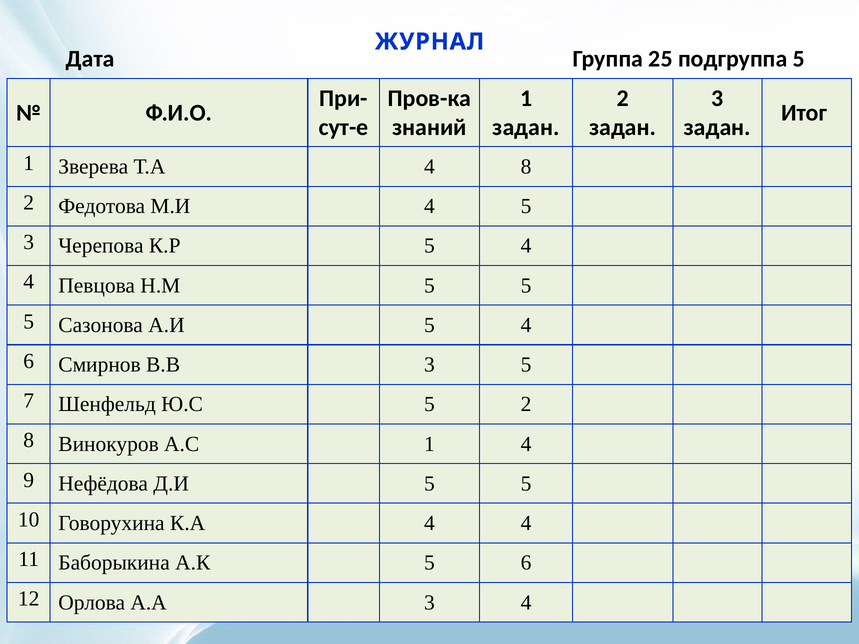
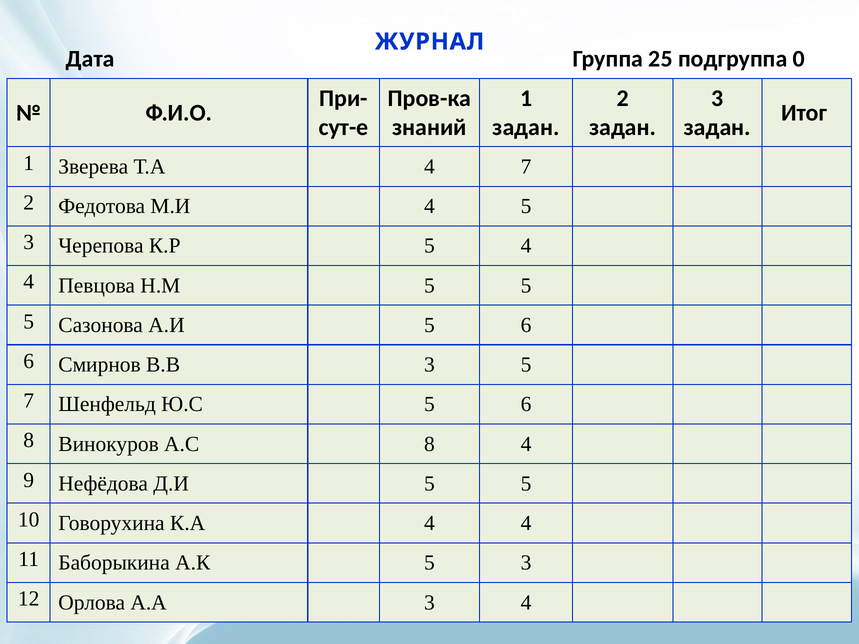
подгруппа 5: 5 -> 0 (799, 59)
4 8: 8 -> 7 (526, 167)
А.И 5 4: 4 -> 6 (526, 325)
Ю.С 5 2: 2 -> 6 (526, 405)
А.С 1: 1 -> 8 (429, 444)
А.К 5 6: 6 -> 3 (526, 563)
